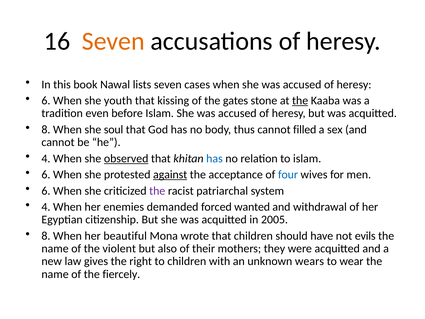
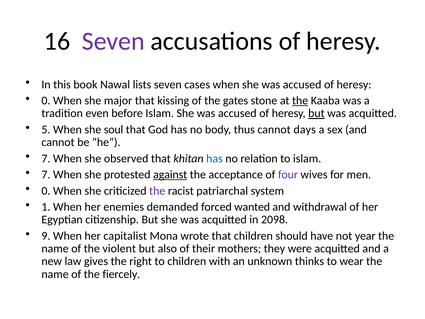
Seven colour: orange -> purple (113, 41)
6: 6 -> 0 (46, 101)
youth: youth -> major (118, 101)
but underline: none -> present (316, 113)
8: 8 -> 5 (46, 129)
filled: filled -> days (305, 129)
4: 4 -> 7 (46, 158)
observed underline: present -> none (126, 158)
6: 6 -> 7 (46, 175)
four colour: blue -> purple (288, 175)
6: 6 -> 0 (46, 191)
4: 4 -> 1 (46, 207)
2005: 2005 -> 2098 (275, 220)
8: 8 -> 9 (46, 236)
beautiful: beautiful -> capitalist (125, 236)
evils: evils -> year (365, 236)
wears: wears -> thinks (310, 261)
